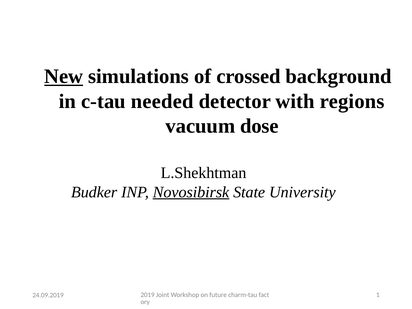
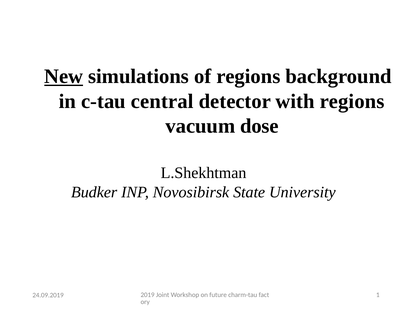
of crossed: crossed -> regions (248, 76)
needed: needed -> central (162, 101)
Novosibirsk underline: present -> none (191, 192)
